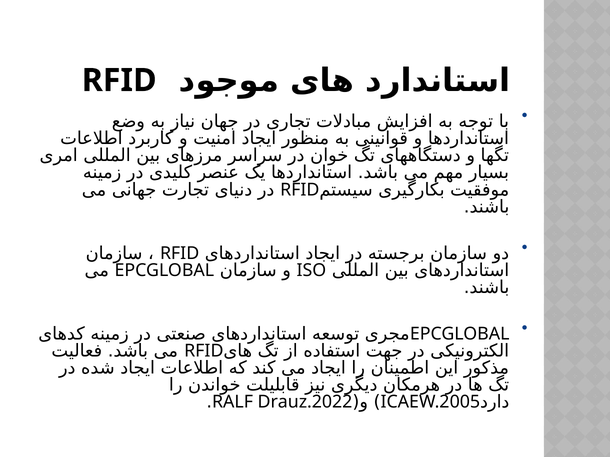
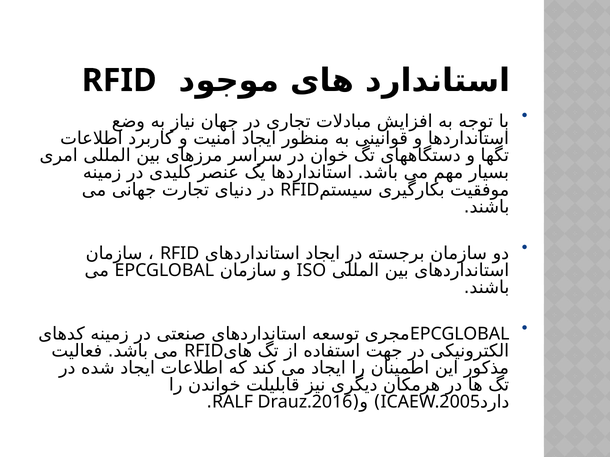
Drauz.2022: Drauz.2022 -> Drauz.2016 (305, 402)
